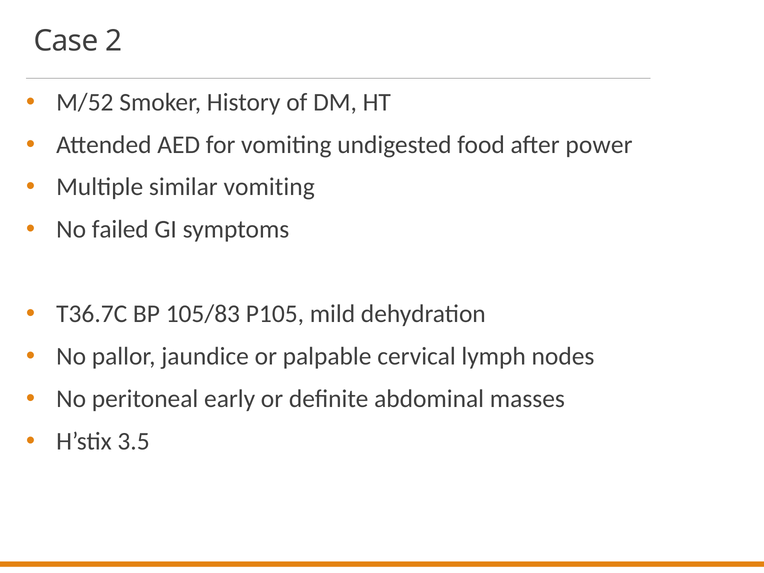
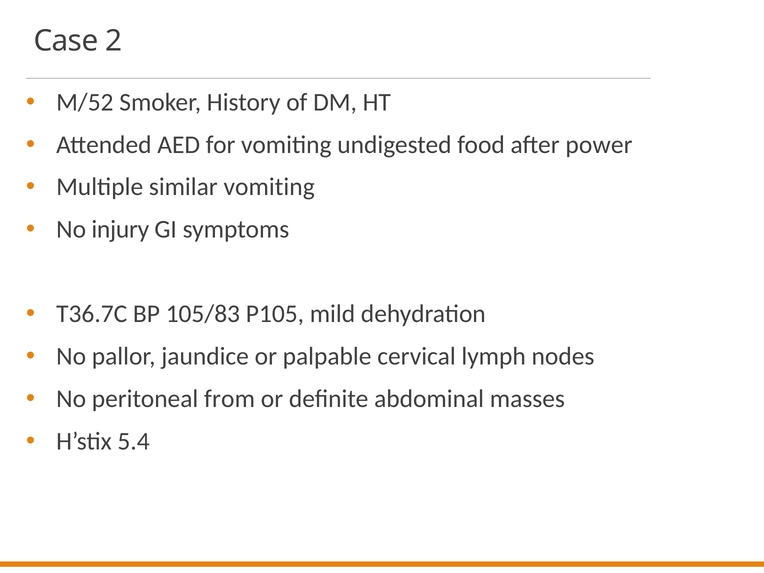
failed: failed -> injury (120, 229)
early: early -> from (230, 399)
3.5: 3.5 -> 5.4 (134, 441)
